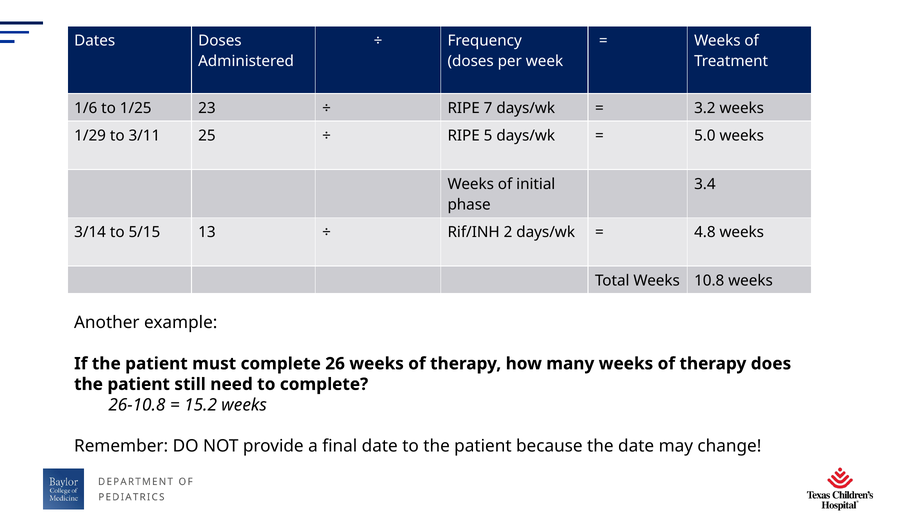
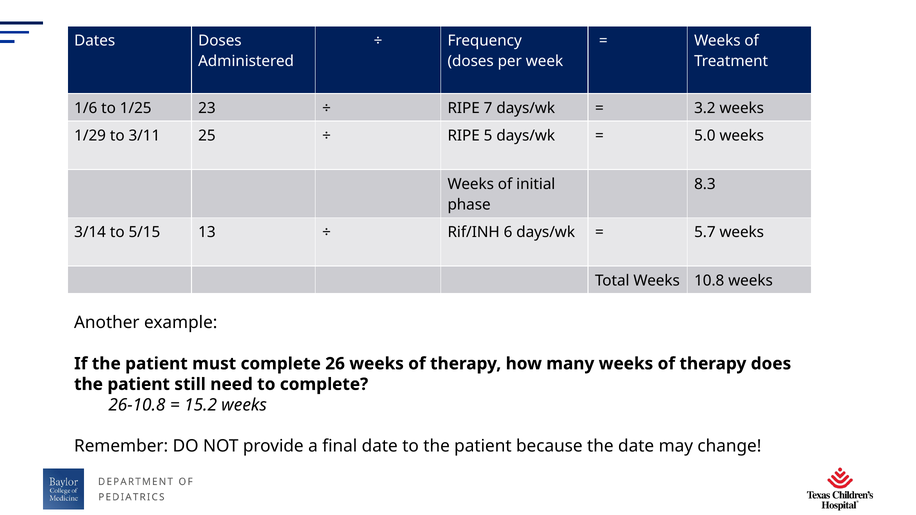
3.4: 3.4 -> 8.3 (705, 184)
2: 2 -> 6 (508, 232)
4.8: 4.8 -> 5.7 (705, 232)
